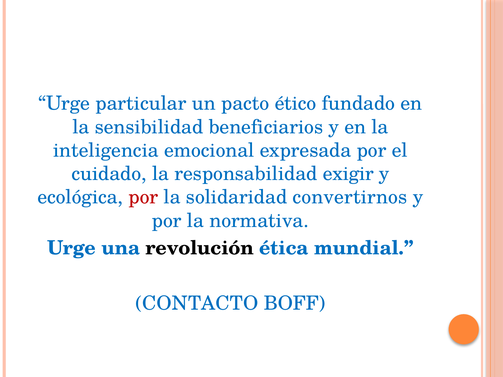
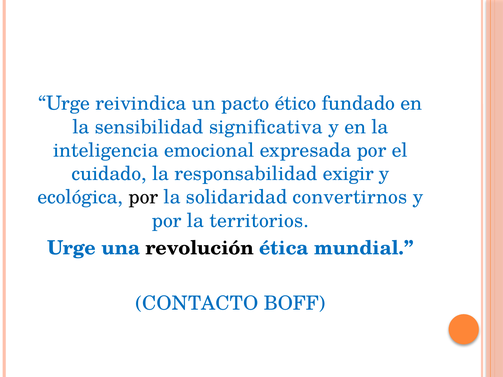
particular: particular -> reivindica (141, 104)
beneficiarios: beneficiarios -> significativa (266, 127)
por colour: red -> black (143, 197)
normativa: normativa -> territorios (259, 221)
